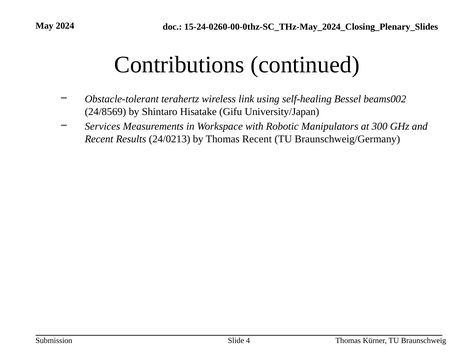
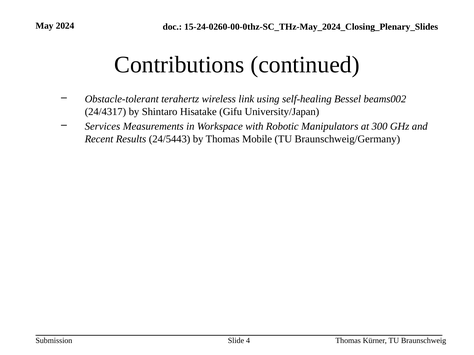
24/8569: 24/8569 -> 24/4317 (105, 112)
24/0213: 24/0213 -> 24/5443 (170, 139)
Thomas Recent: Recent -> Mobile (257, 139)
